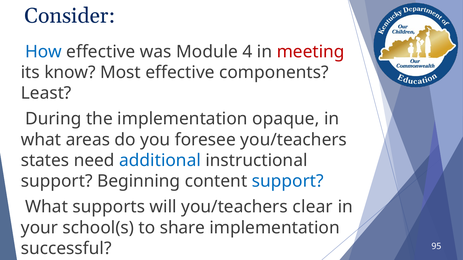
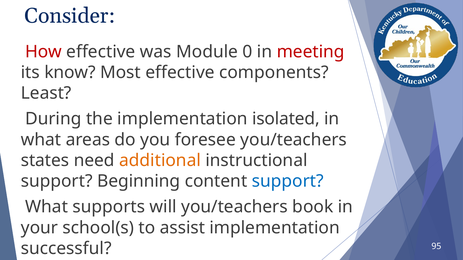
How colour: blue -> red (43, 52)
4: 4 -> 0 (248, 52)
opaque: opaque -> isolated (286, 119)
additional colour: blue -> orange (160, 161)
clear: clear -> book (313, 207)
share: share -> assist (182, 228)
